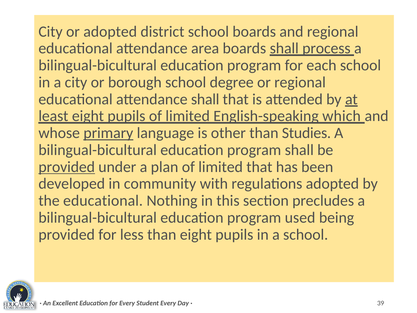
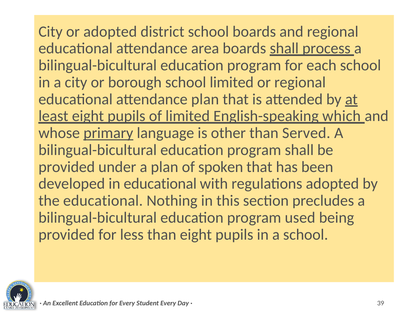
school degree: degree -> limited (232, 82)
attendance shall: shall -> plan (205, 99)
Studies: Studies -> Served (306, 133)
provided underline: present -> none (67, 167)
plan of limited: limited -> spoken (221, 167)
in community: community -> educational (160, 184)
